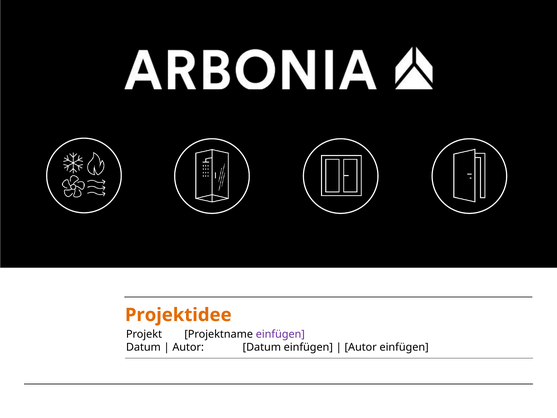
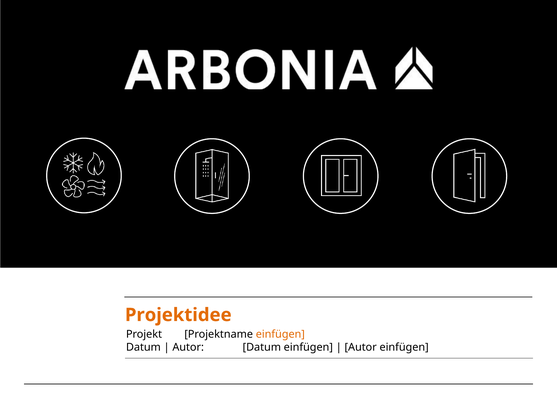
einfügen colour: purple -> orange (280, 334)
